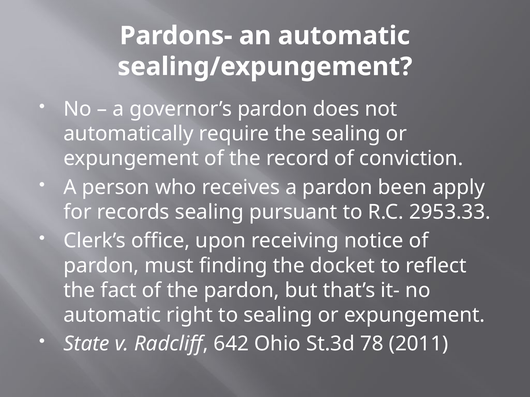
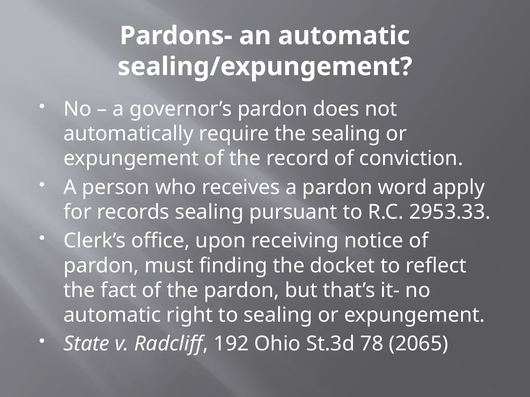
been: been -> word (403, 188)
642: 642 -> 192 (231, 344)
2011: 2011 -> 2065 (419, 344)
